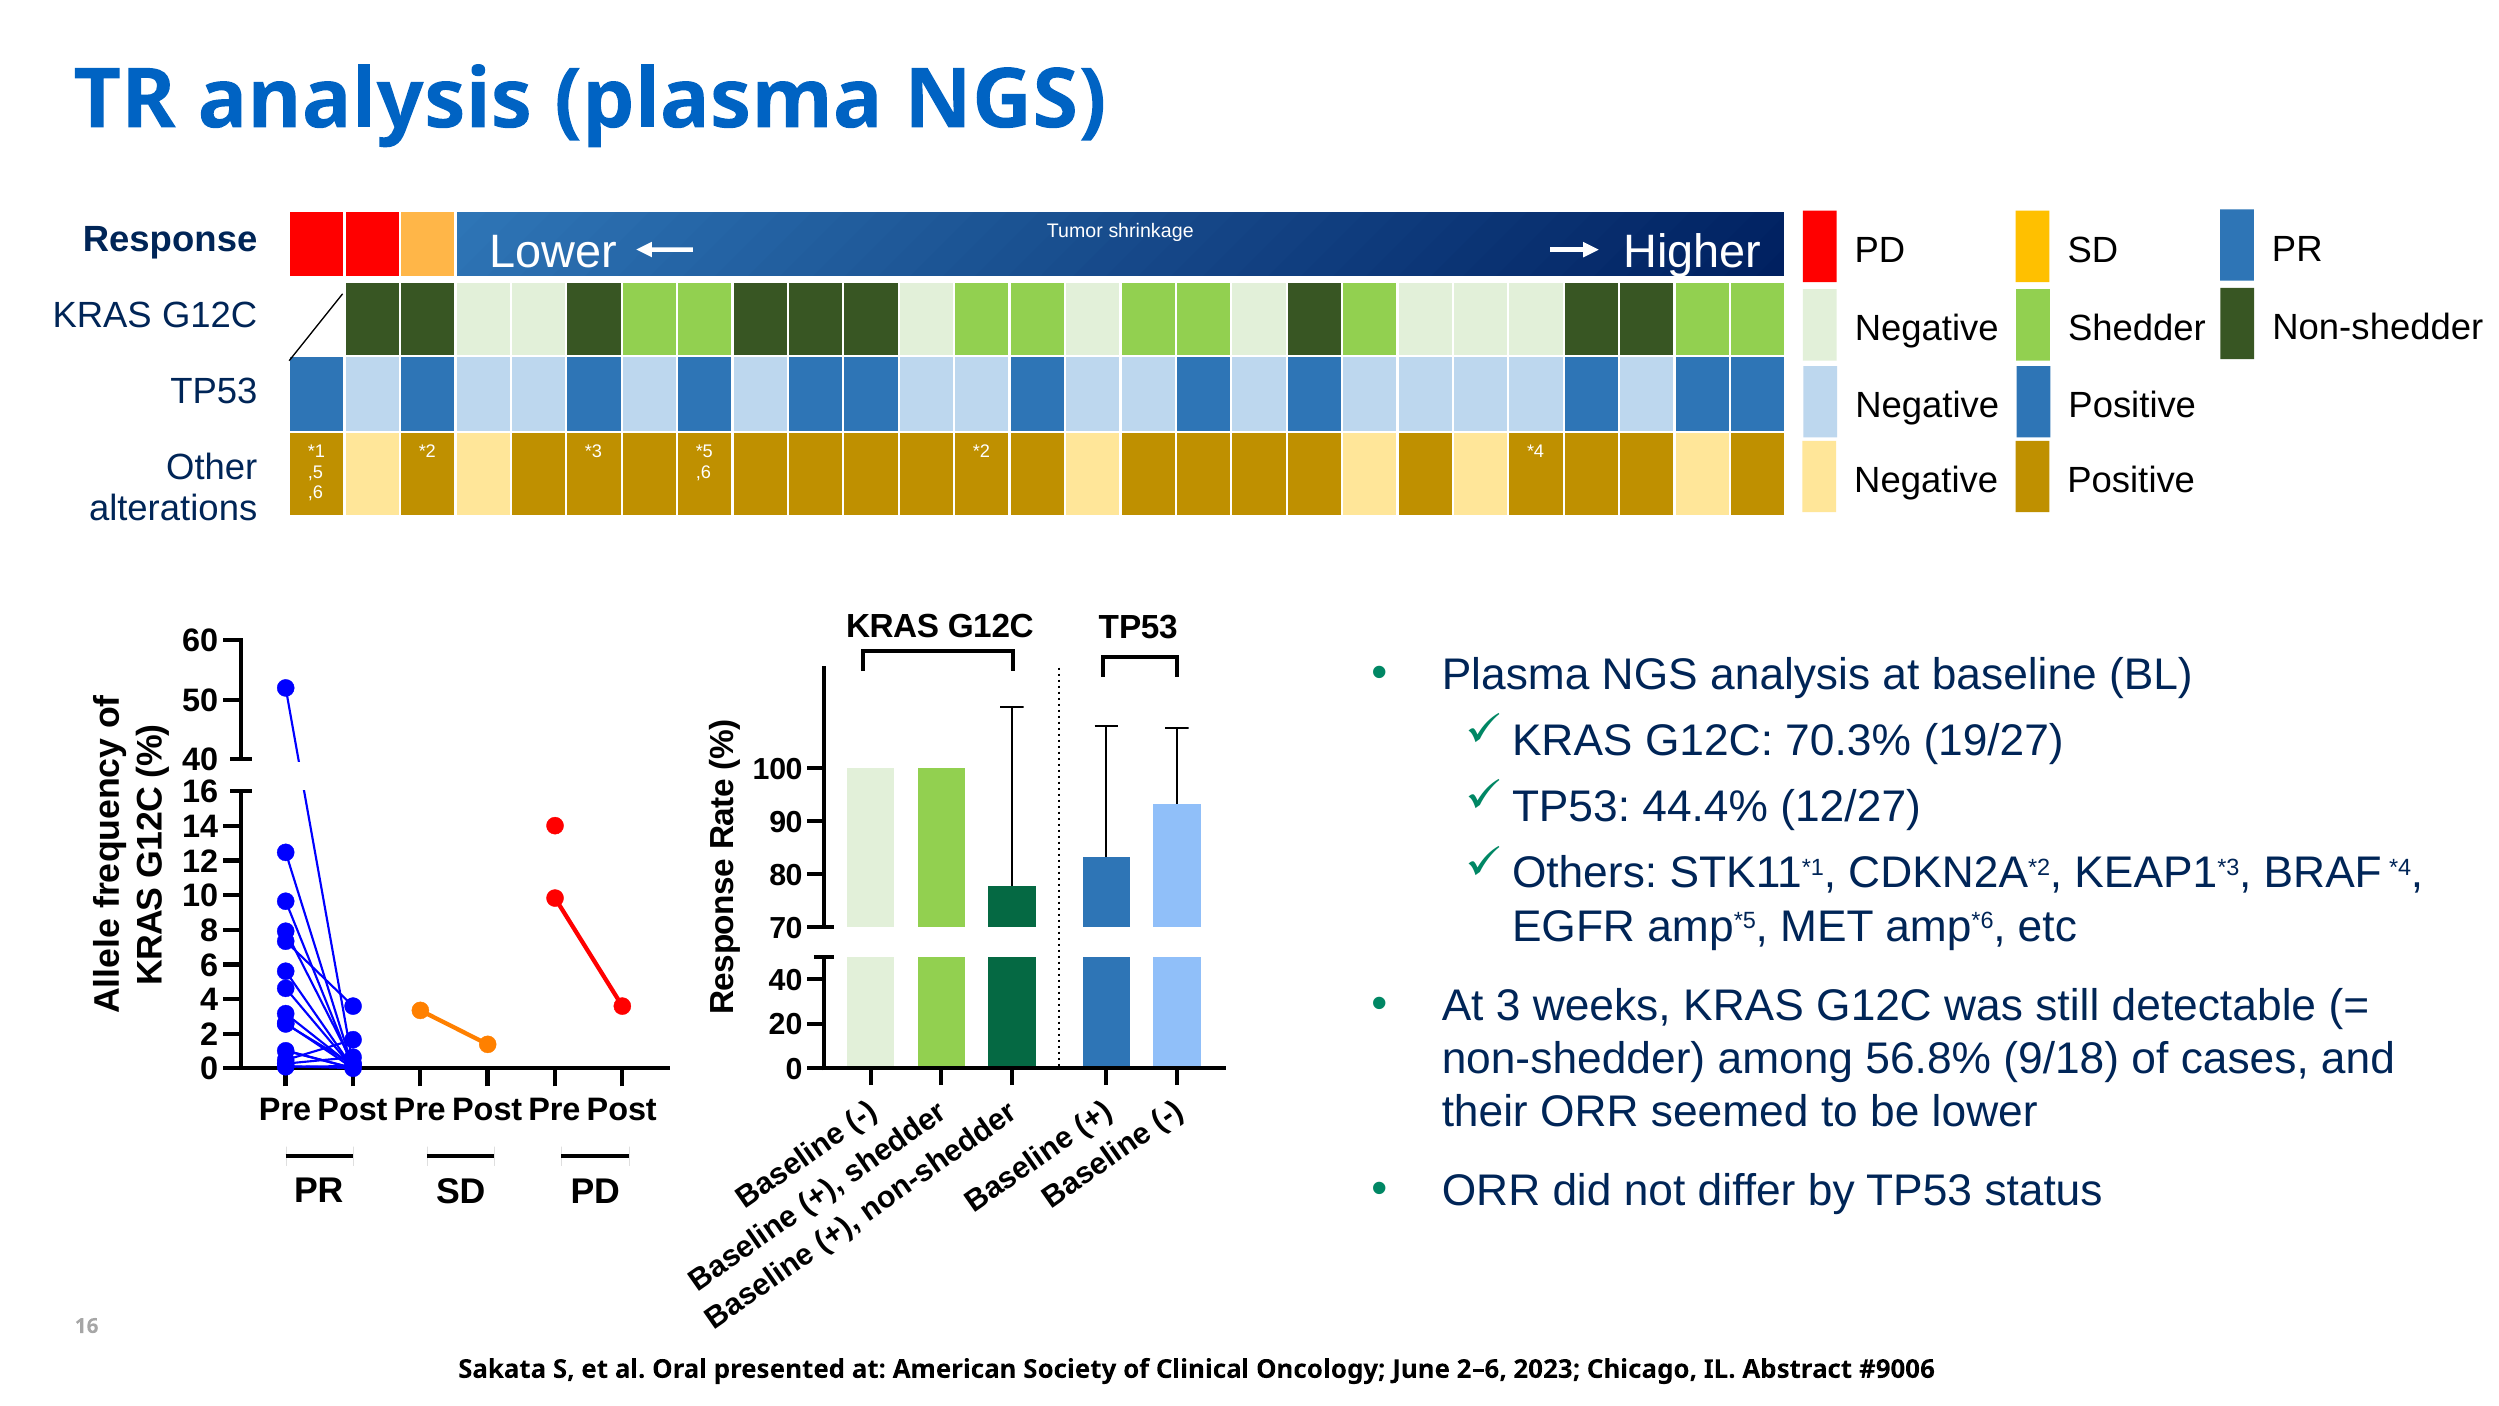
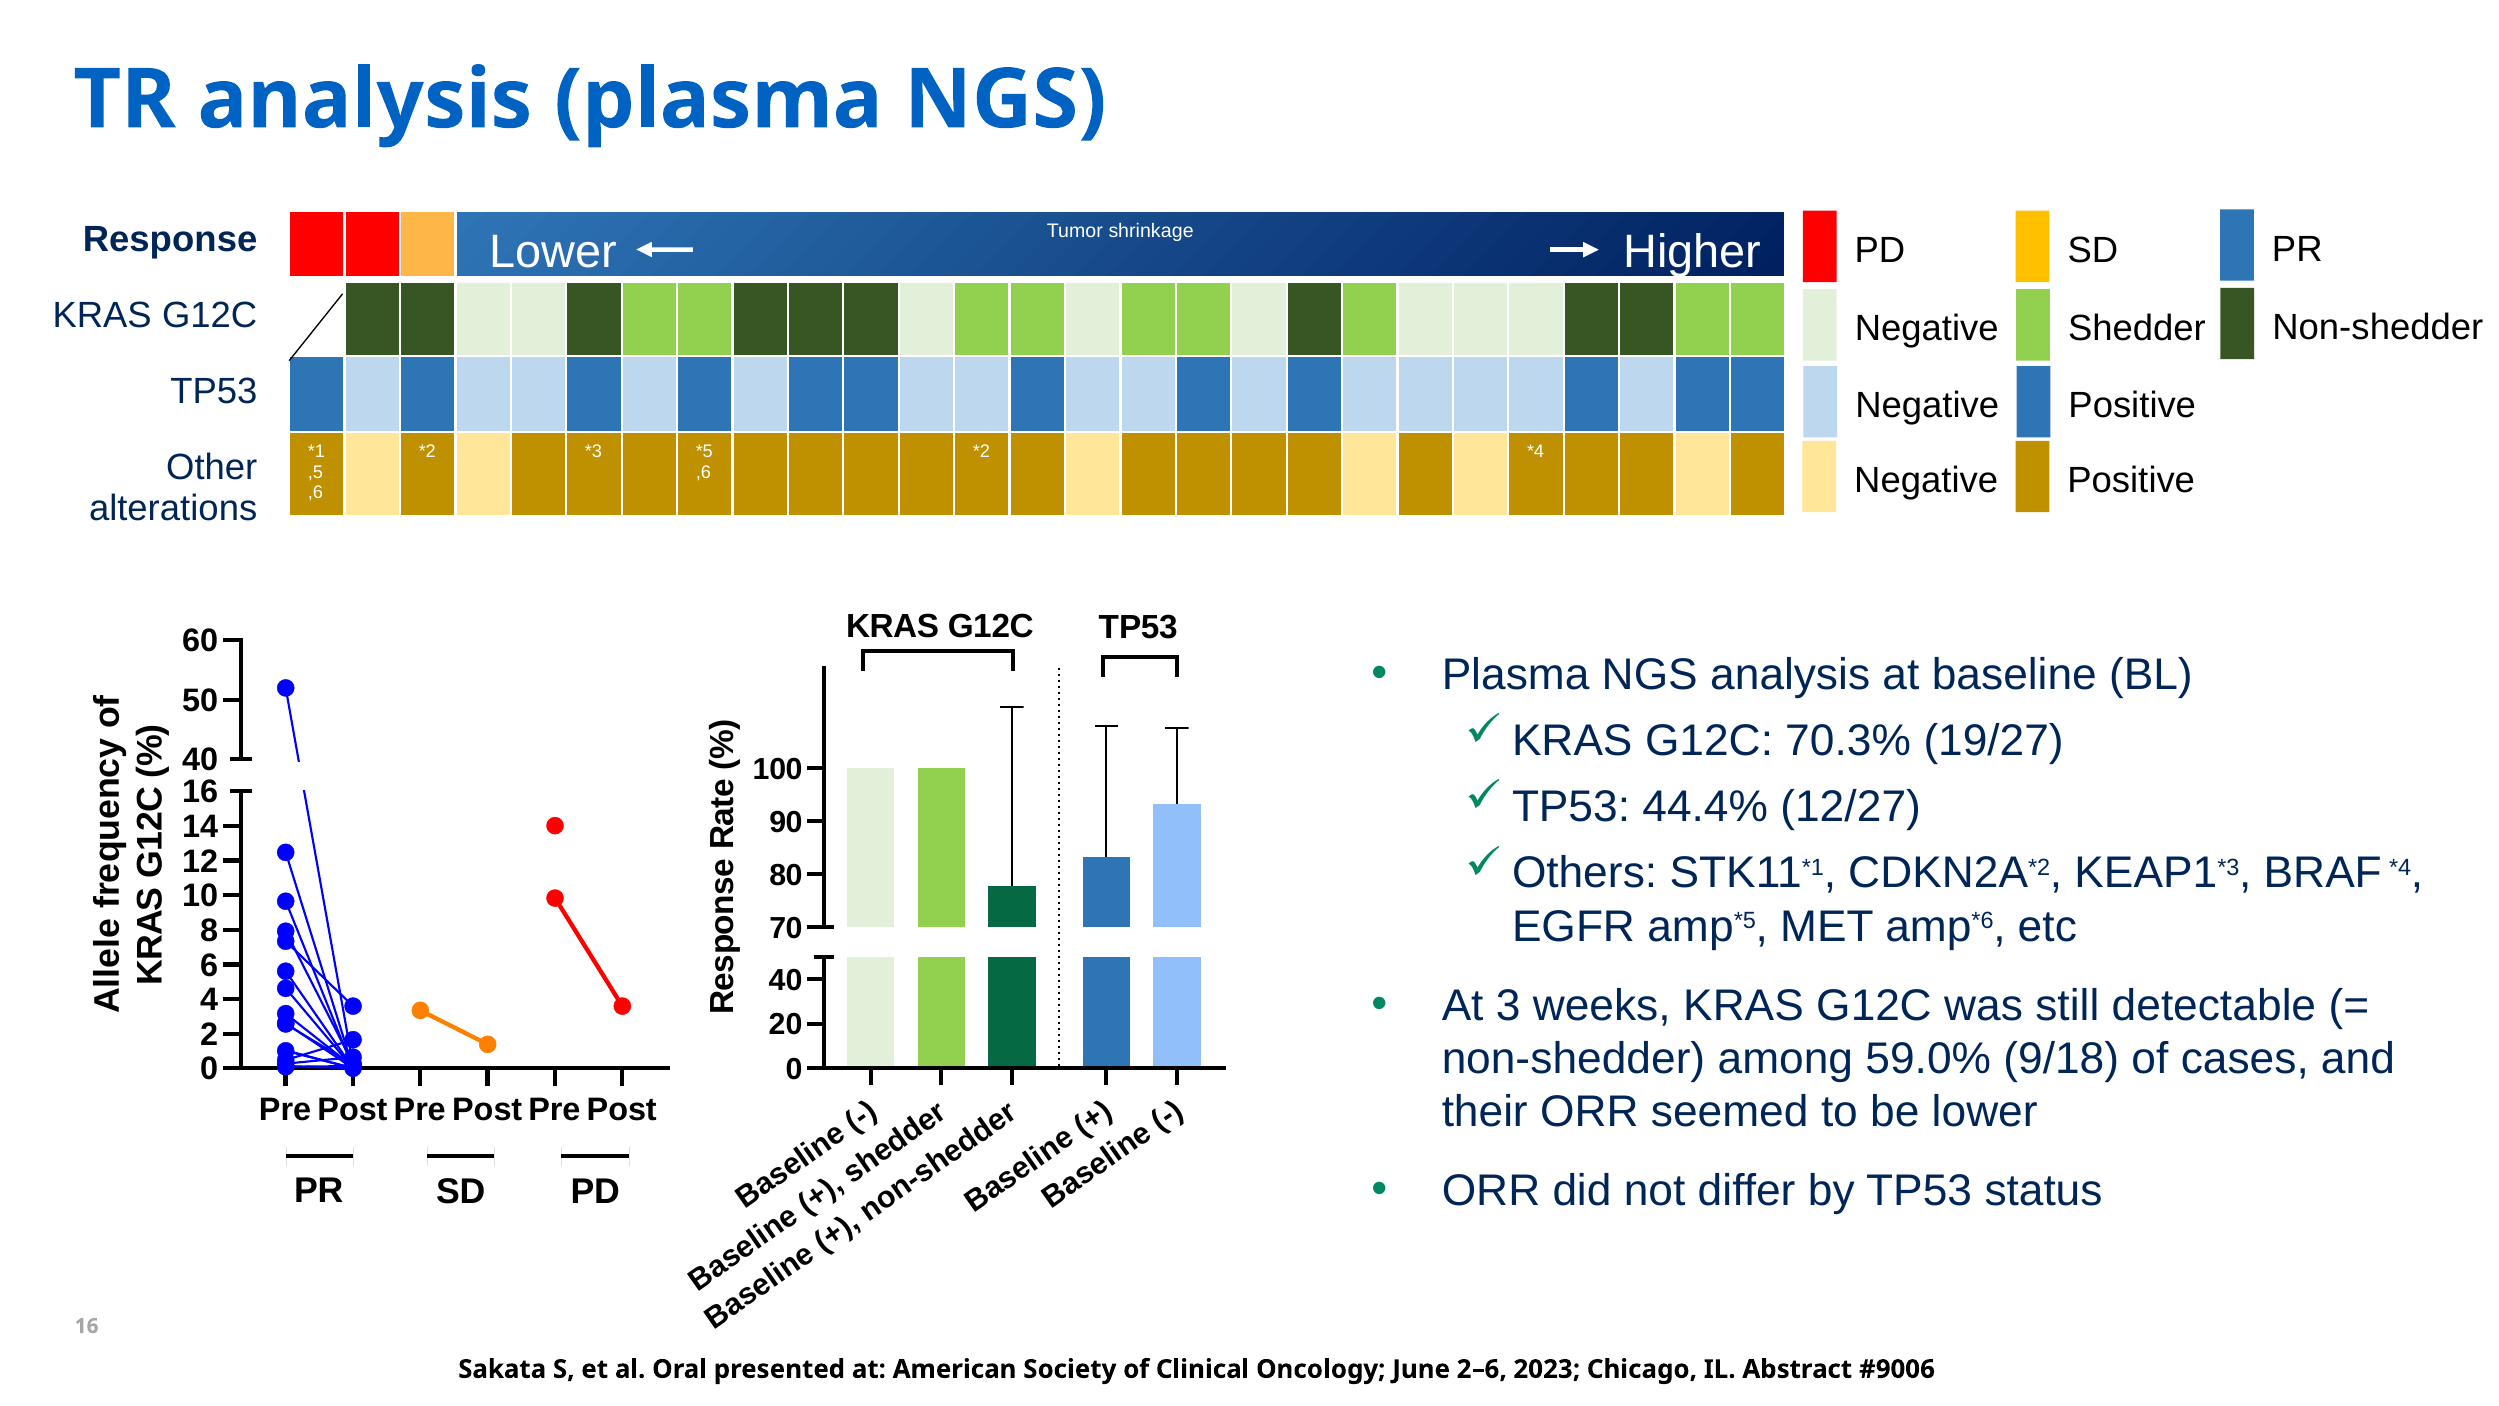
56.8%: 56.8% -> 59.0% (1928, 1058)
